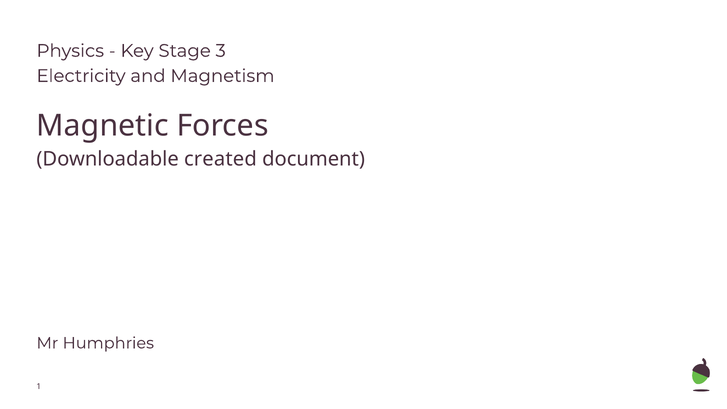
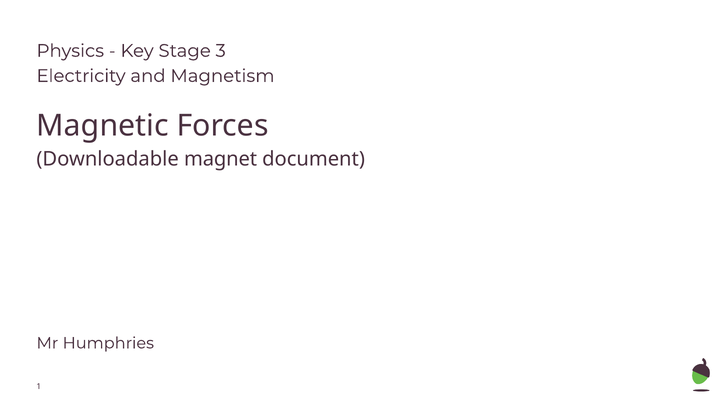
created: created -> magnet (221, 159)
